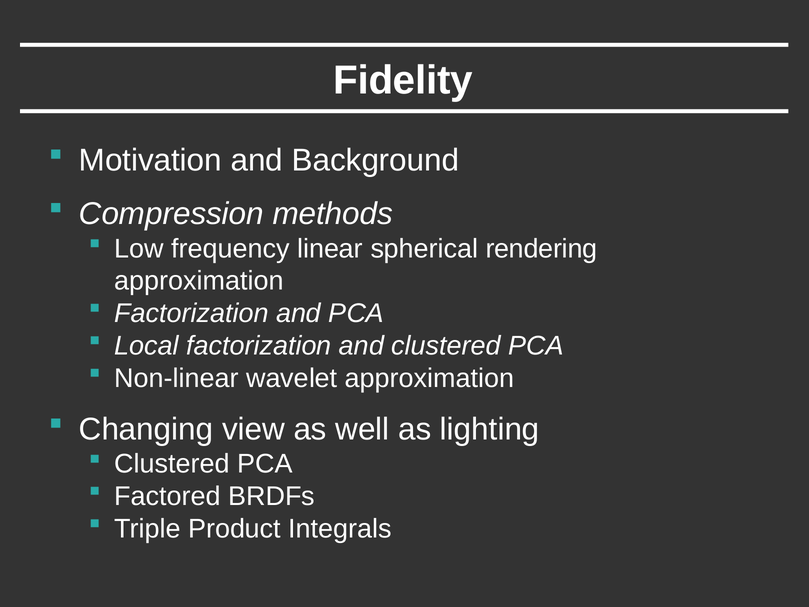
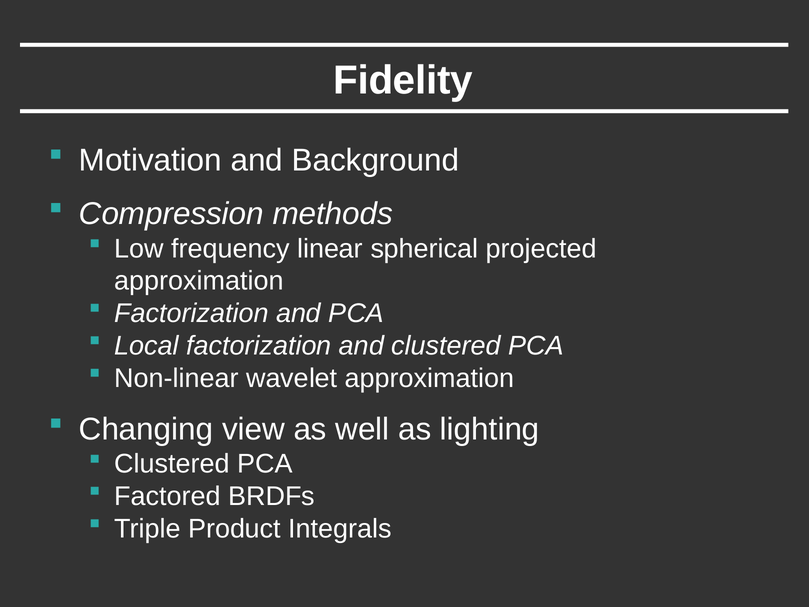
rendering: rendering -> projected (541, 249)
